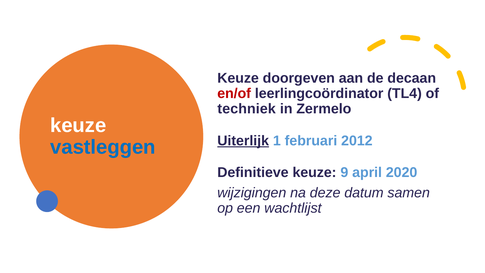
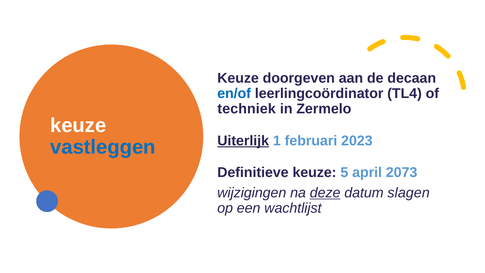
en/of colour: red -> blue (234, 93)
2012: 2012 -> 2023 (357, 141)
9: 9 -> 5 (344, 173)
2020: 2020 -> 2073 (402, 173)
deze underline: none -> present (325, 193)
samen: samen -> slagen (409, 193)
